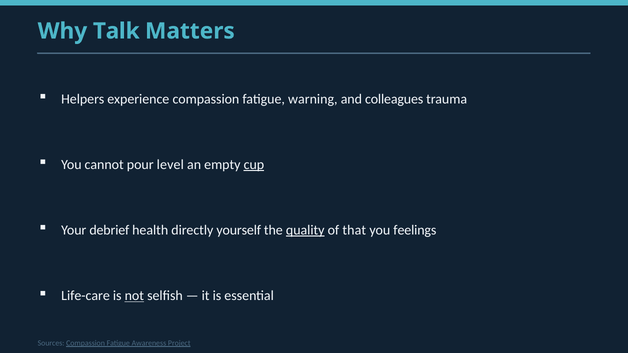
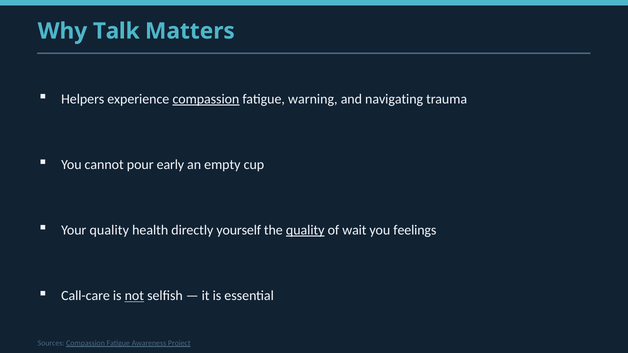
compassion underline: none -> present (206, 99)
colleagues: colleagues -> navigating (394, 99)
level: level -> early (170, 165)
cup underline: present -> none (254, 165)
Your debrief: debrief -> quality (109, 230)
that: that -> wait (354, 230)
Life-care: Life-care -> Call-care (86, 296)
